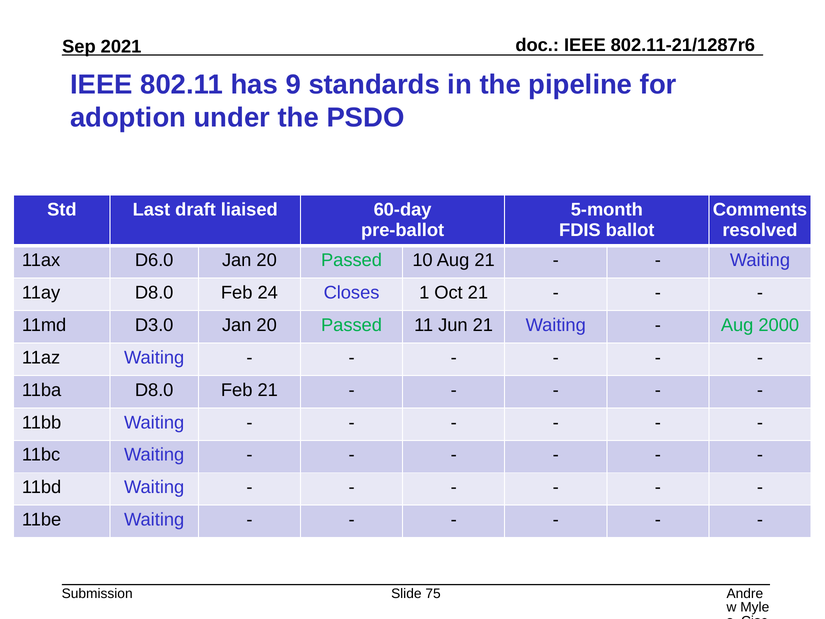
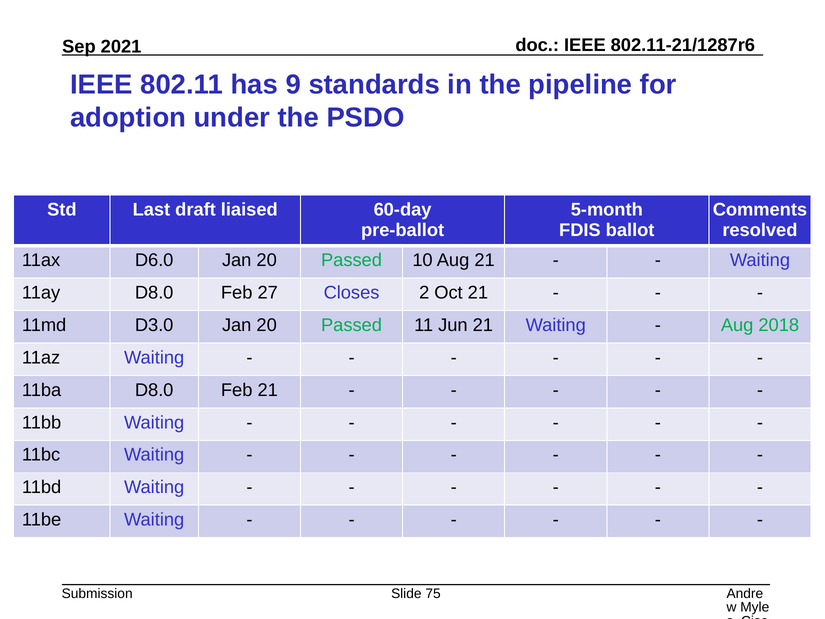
24: 24 -> 27 (268, 293)
1: 1 -> 2 (424, 293)
2000: 2000 -> 2018 (779, 325)
